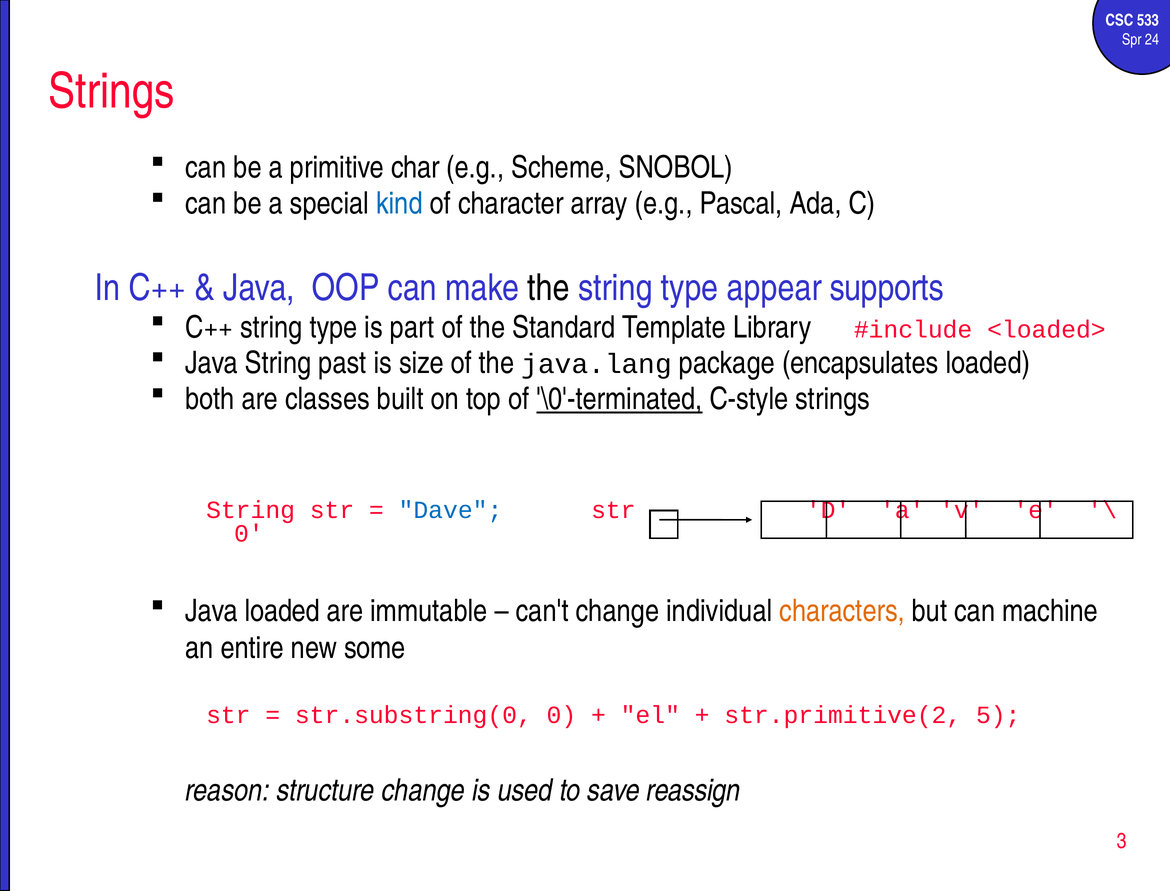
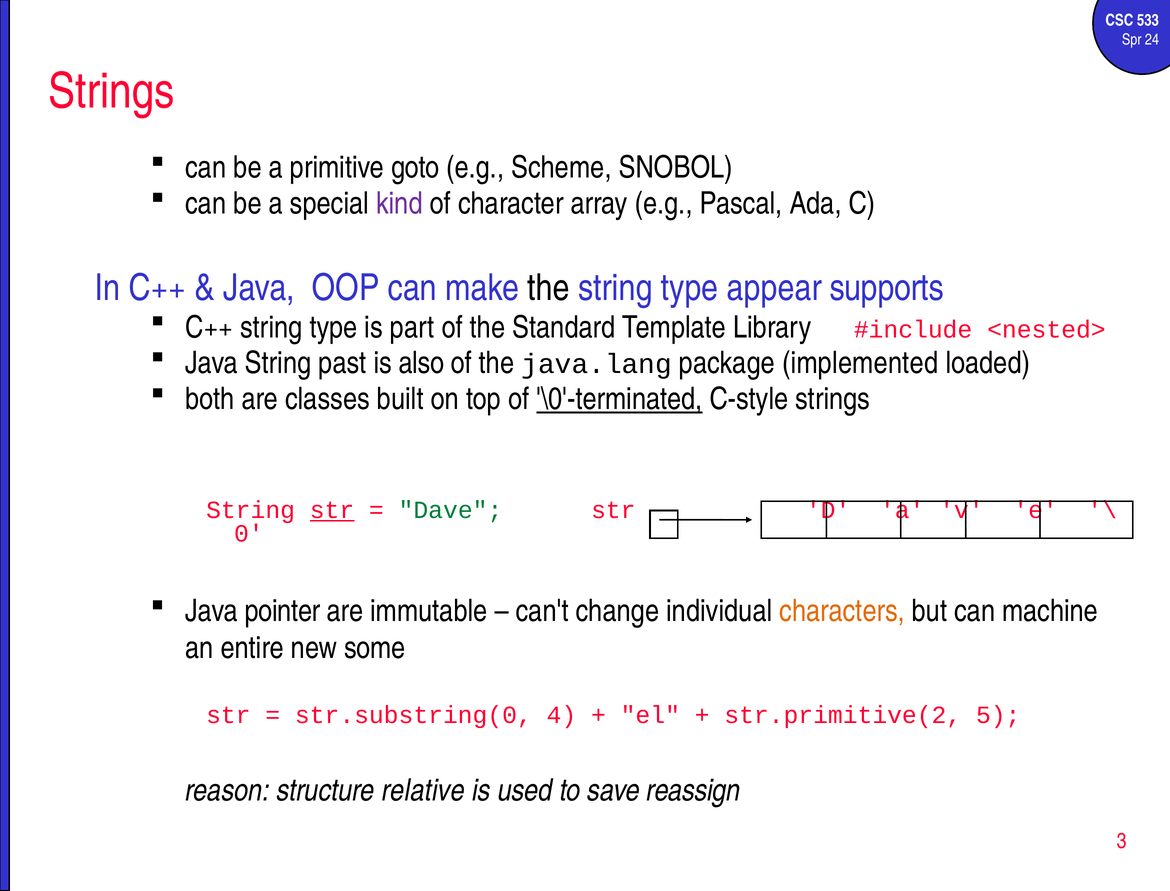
char: char -> goto (415, 168)
kind colour: blue -> purple (399, 204)
<loaded>: <loaded> -> <nested> (1046, 330)
size: size -> also (421, 363)
encapsulates: encapsulates -> implemented (860, 363)
str underline: none -> present (332, 510)
Dave colour: blue -> green (450, 510)
Java loaded: loaded -> pointer (282, 611)
str.substring(0 0: 0 -> 4 (561, 715)
structure change: change -> relative (423, 791)
